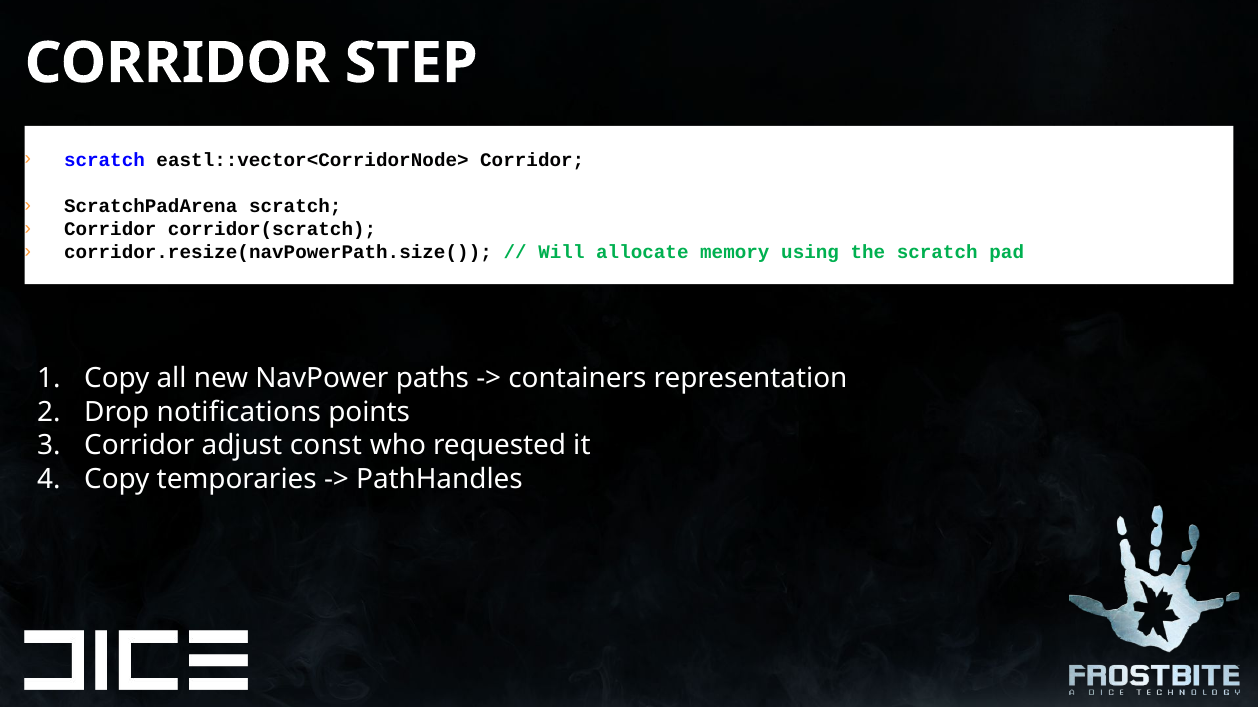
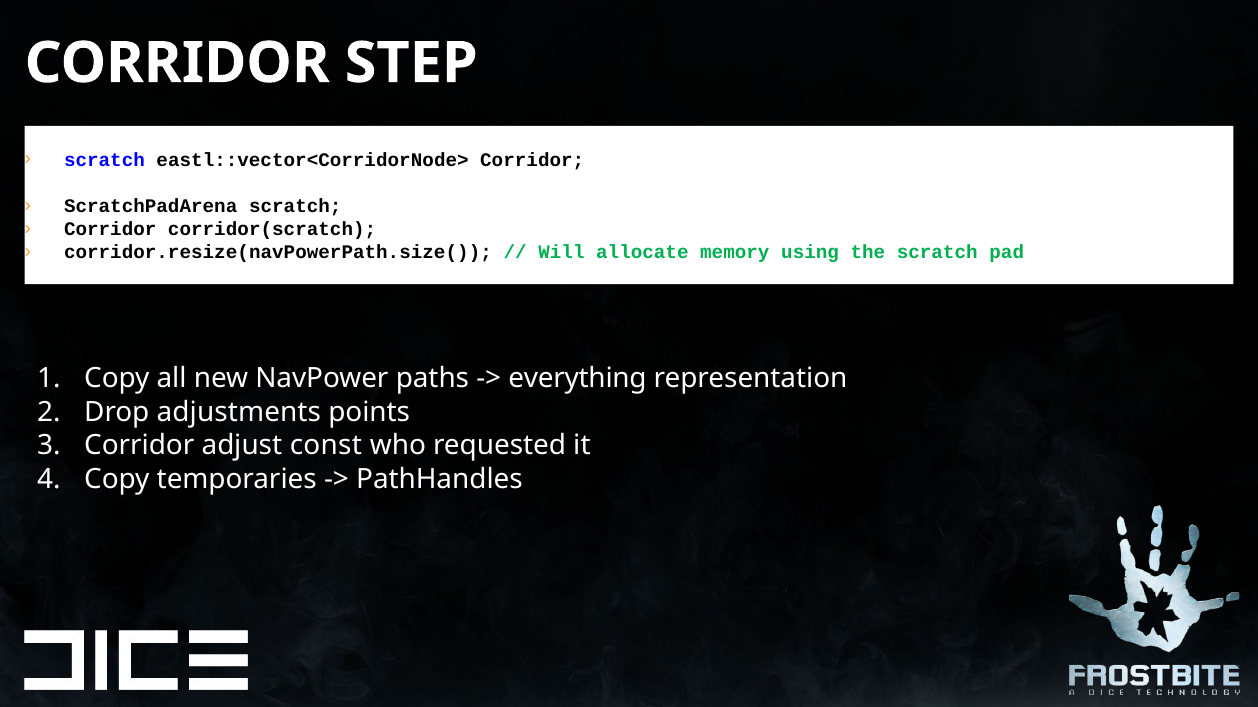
containers: containers -> everything (578, 379)
notifications: notifications -> adjustments (239, 412)
